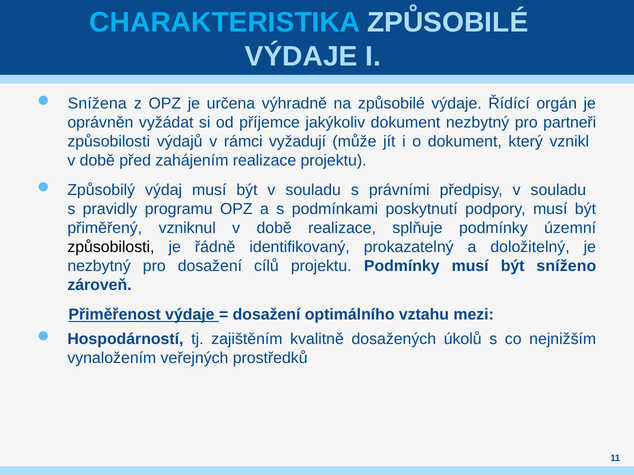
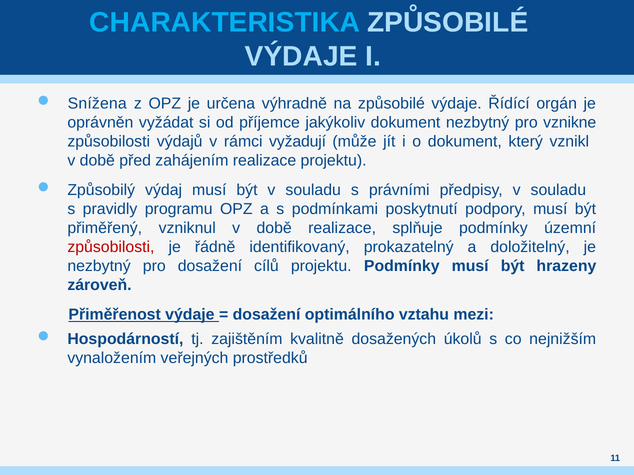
partneři: partneři -> vznikne (570, 123)
způsobilosti colour: black -> red (111, 247)
sníženo: sníženo -> hrazeny (566, 266)
